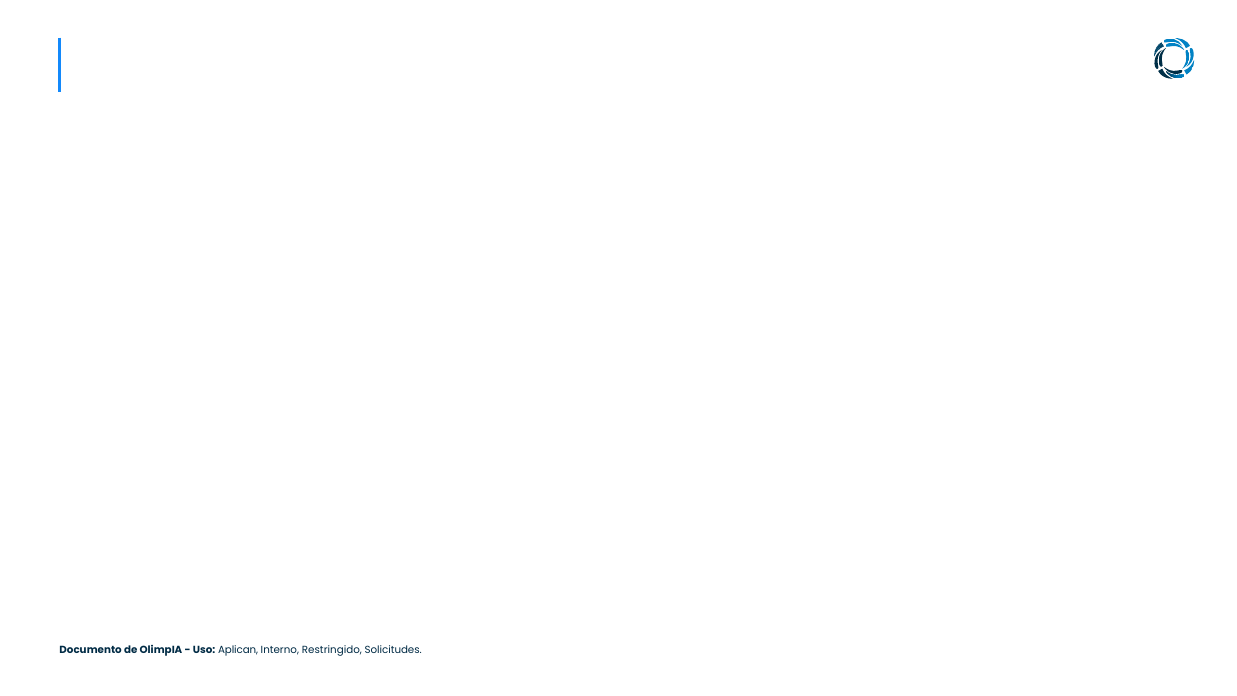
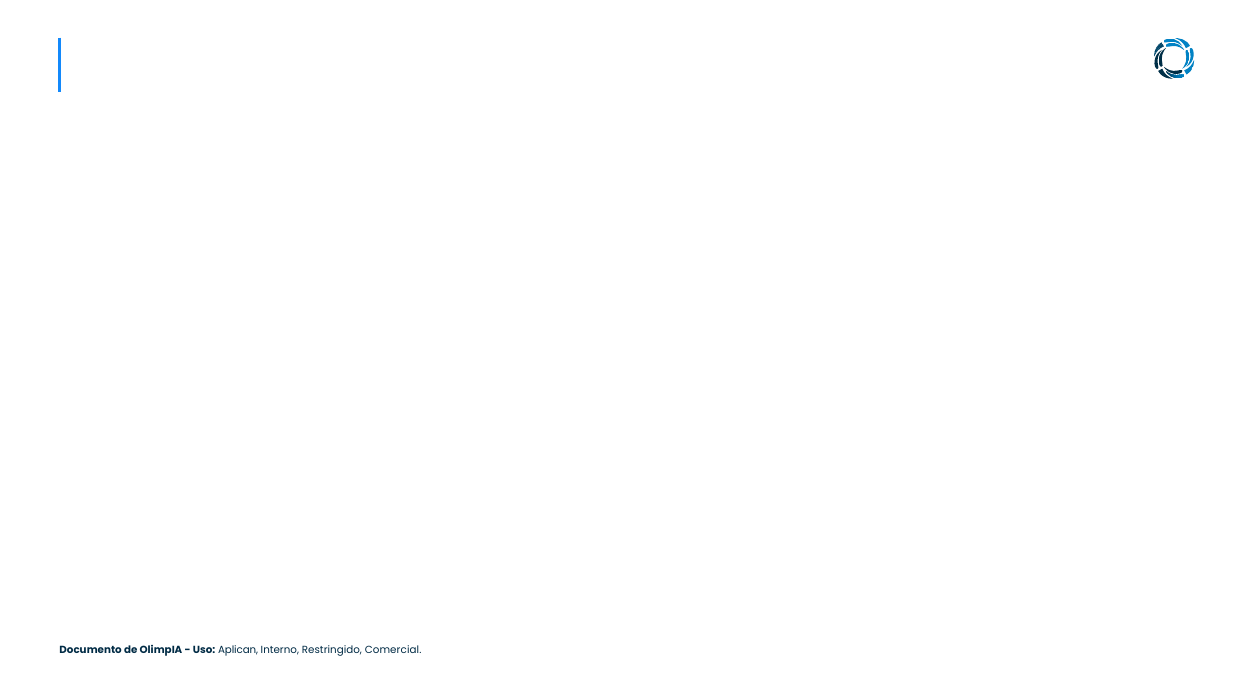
Solicitudes: Solicitudes -> Comercial (393, 650)
